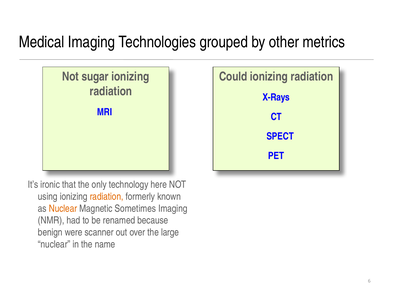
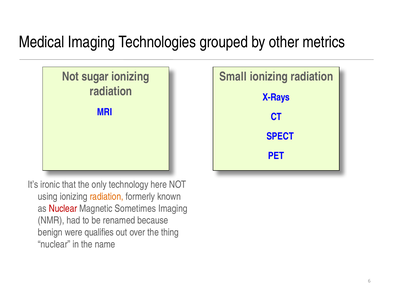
Could: Could -> Small (233, 77)
Nuclear colour: orange -> red (63, 208)
scanner: scanner -> qualifies (99, 232)
large: large -> thing (170, 232)
